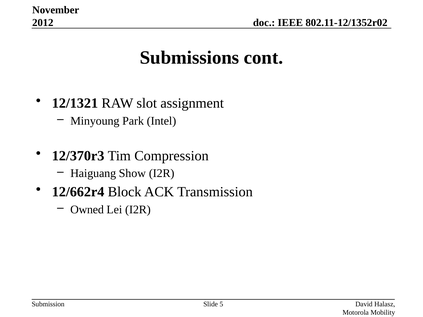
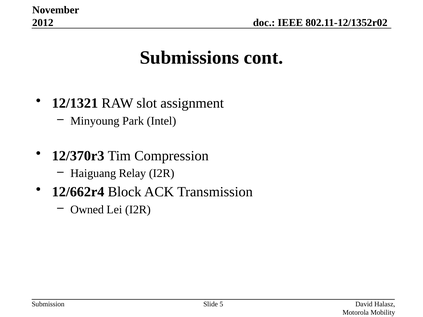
Show: Show -> Relay (132, 174)
